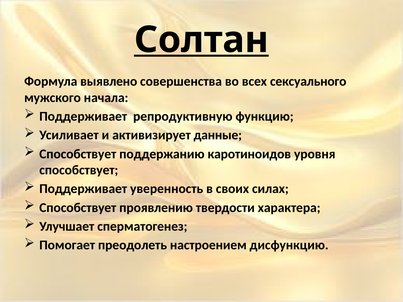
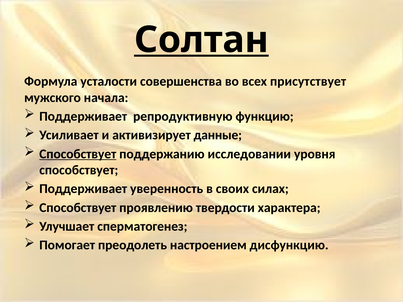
выявлено: выявлено -> усталости (109, 82)
сексуального: сексуального -> присутствует (308, 82)
Способствует underline: none -> present (78, 154)
каротиноидов: каротиноидов -> исследовании (249, 154)
